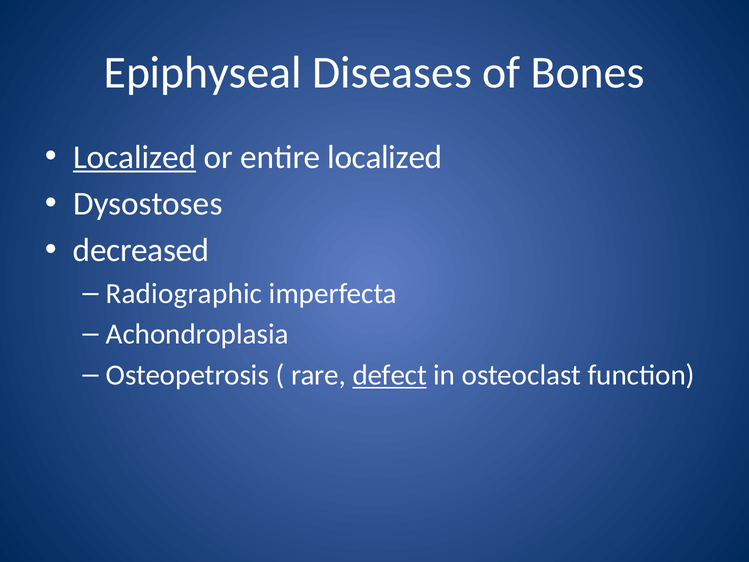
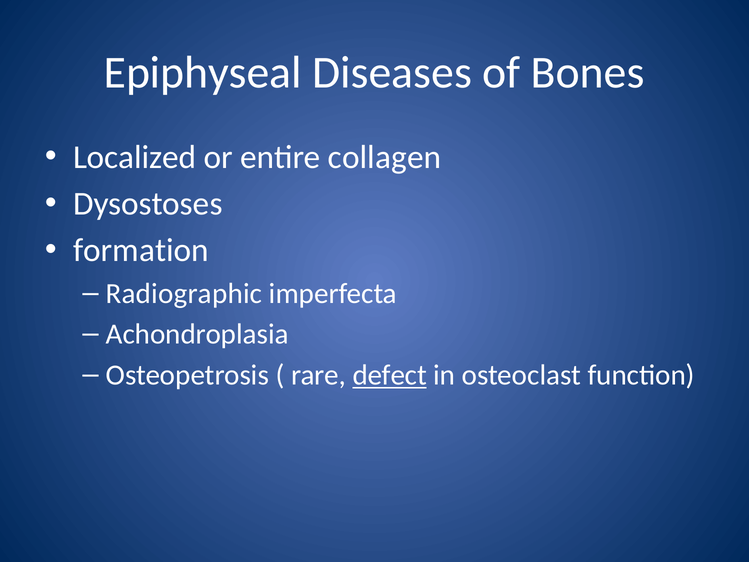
Localized underline: present -> none (135, 157)
entire localized: localized -> collagen (385, 157)
decreased: decreased -> formation (141, 250)
